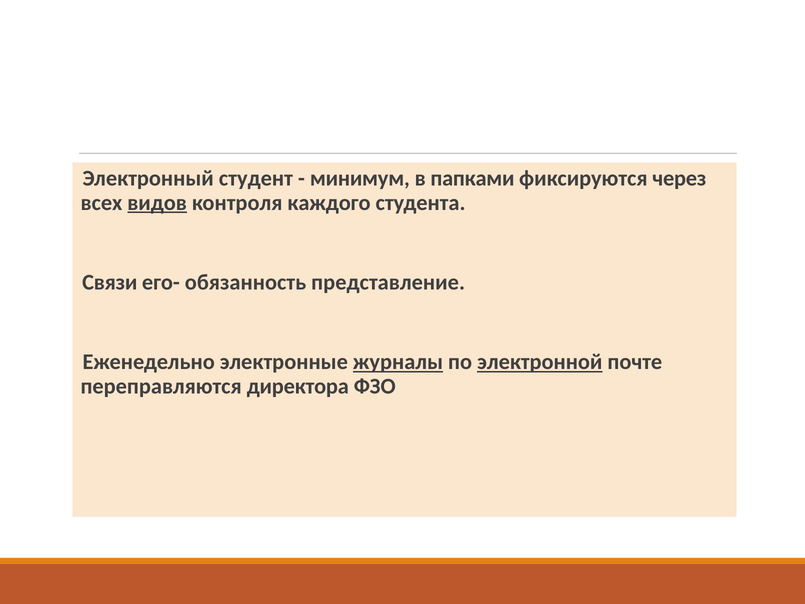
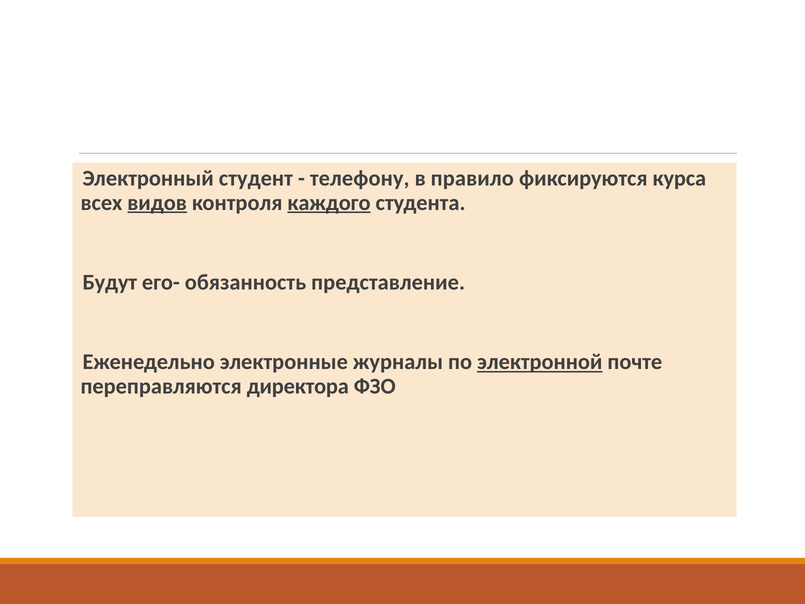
минимум: минимум -> телефону (360, 178)
папками: папками -> правило (472, 178)
через: через -> курса (679, 178)
каждого underline: none -> present (329, 203)
Связи: Связи -> Будут (110, 282)
журналы underline: present -> none (398, 362)
